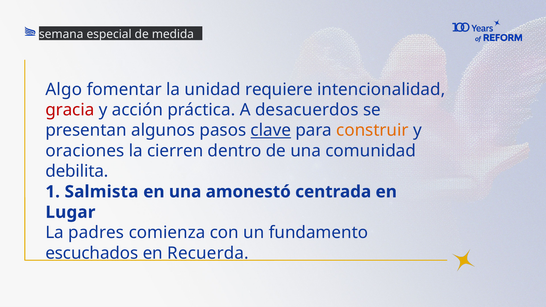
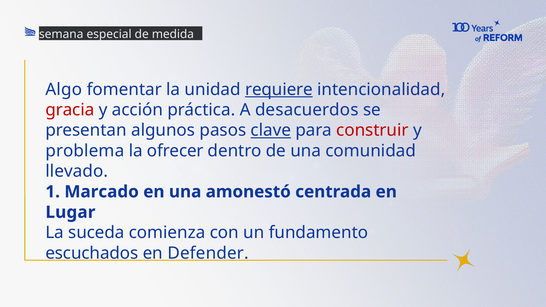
requiere underline: none -> present (279, 89)
construir colour: orange -> red (372, 130)
oraciones: oraciones -> problema (85, 151)
cierren: cierren -> ofrecer (175, 151)
debilita: debilita -> llevado (77, 171)
Salmista: Salmista -> Marcado (102, 192)
padres: padres -> suceda (96, 233)
Recuerda: Recuerda -> Defender (208, 253)
